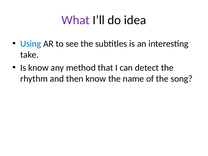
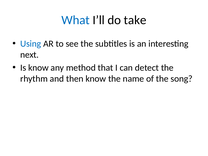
What colour: purple -> blue (76, 20)
idea: idea -> take (135, 20)
take: take -> next (29, 55)
